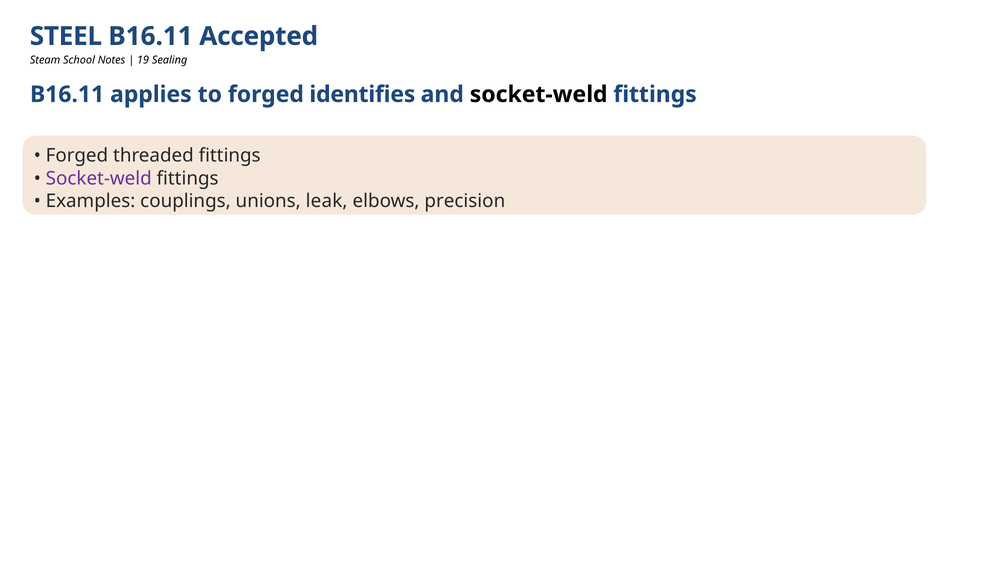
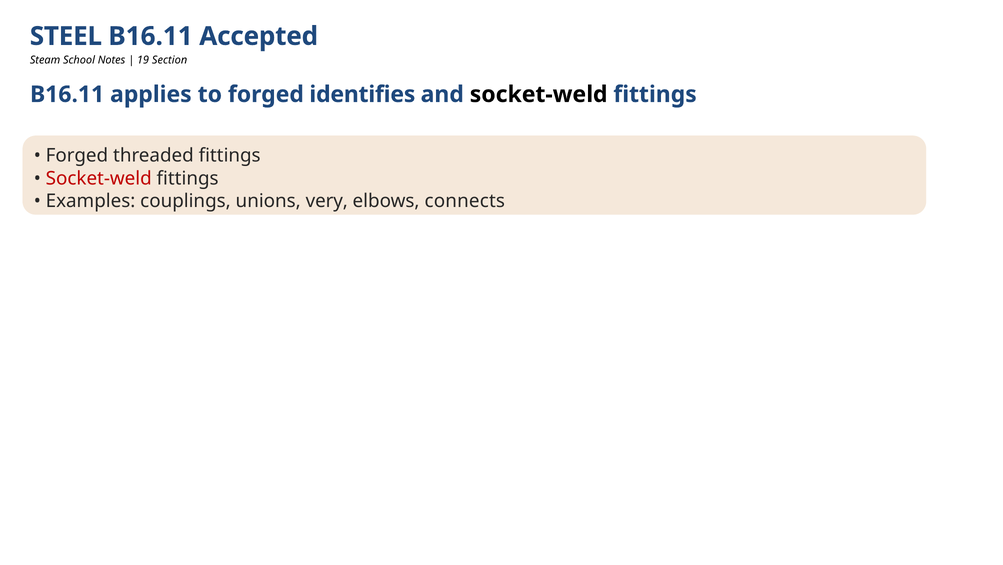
Sealing: Sealing -> Section (170, 60)
Socket-weld colour: purple -> red (99, 178)
leak: leak -> very (327, 201)
precision: precision -> connects (465, 201)
